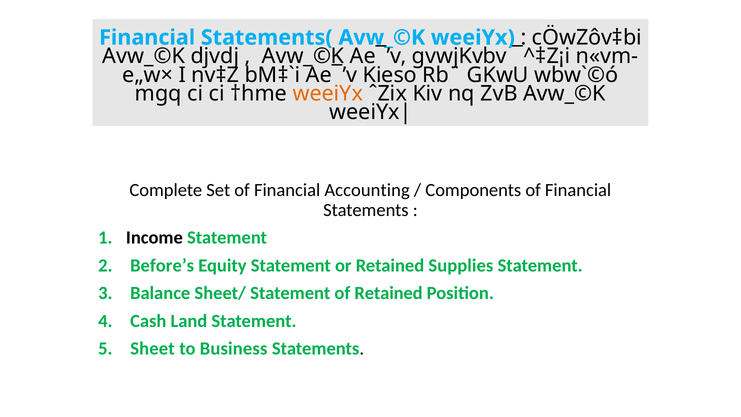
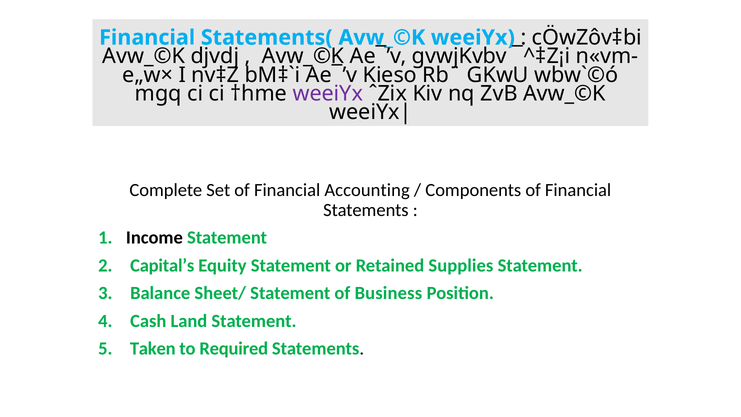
weeiYx colour: orange -> purple (328, 94)
Before’s: Before’s -> Capital’s (162, 265)
of Retained: Retained -> Business (388, 293)
Sheet: Sheet -> Taken (153, 349)
Business: Business -> Required (234, 349)
